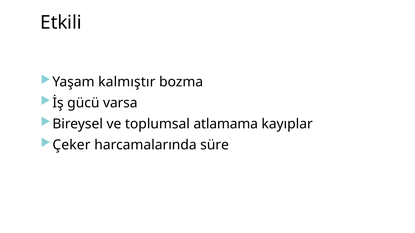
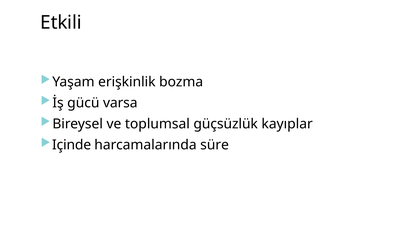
kalmıştır: kalmıştır -> erişkinlik (127, 82)
atlamama: atlamama -> güçsüzlük (226, 124)
Çeker: Çeker -> Içinde (72, 145)
